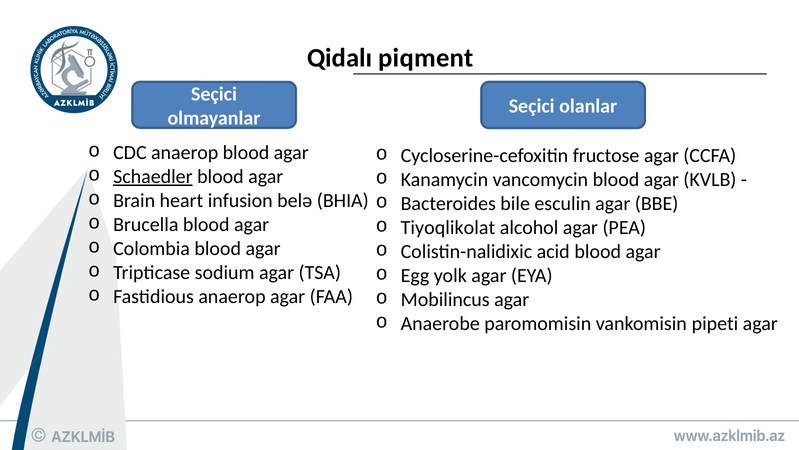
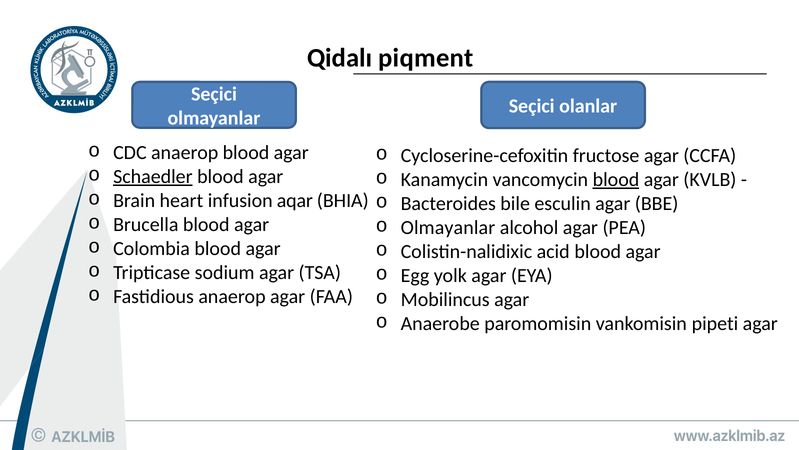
blood underline: none -> present (616, 179)
belə: belə -> aqar (295, 200)
Tiyoqlikolat: Tiyoqlikolat -> Olmayanlar (448, 227)
